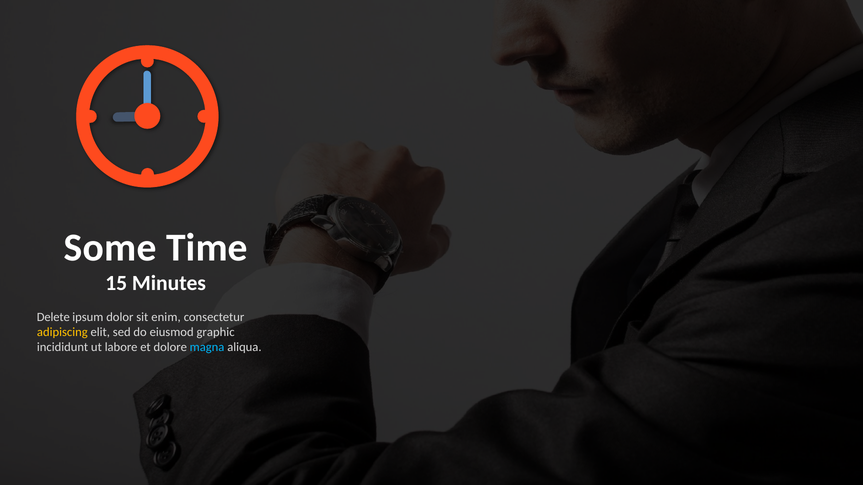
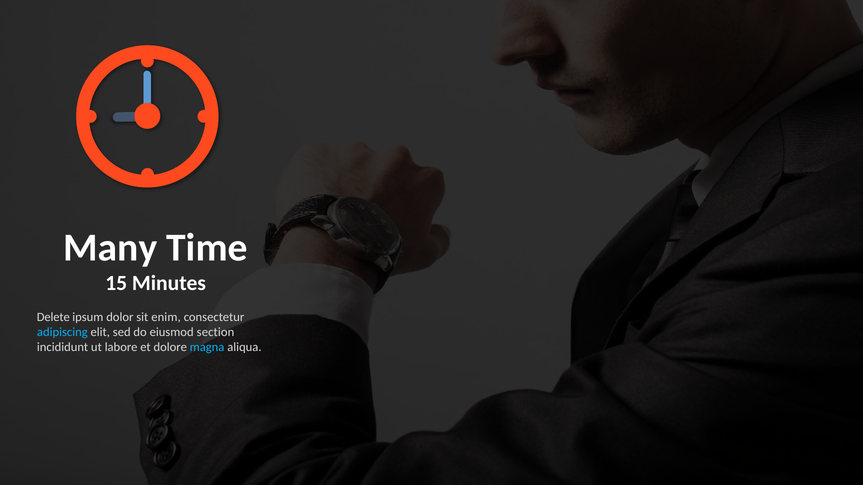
Some: Some -> Many (110, 248)
adipiscing colour: yellow -> light blue (62, 332)
graphic: graphic -> section (216, 332)
